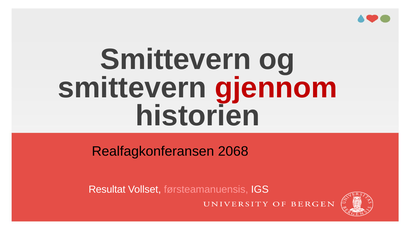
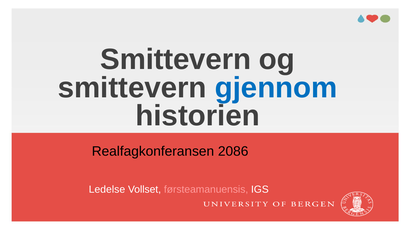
gjennom colour: red -> blue (276, 88)
2068: 2068 -> 2086 (233, 152)
Resultat: Resultat -> Ledelse (107, 190)
